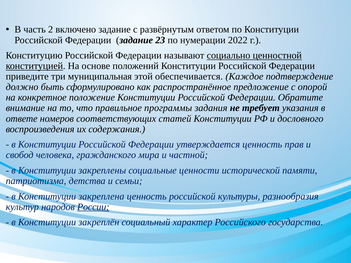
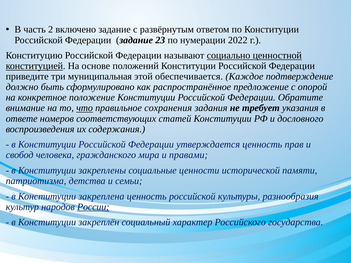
что underline: none -> present (85, 108)
программы: программы -> сохранения (168, 108)
частной: частной -> правами (188, 155)
